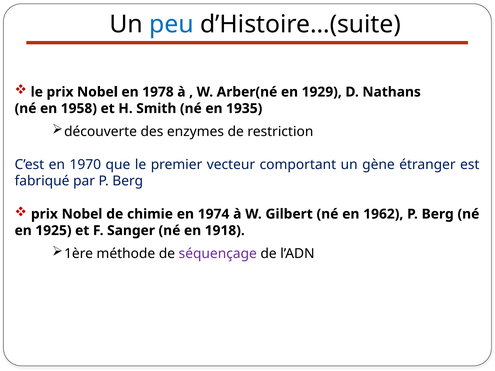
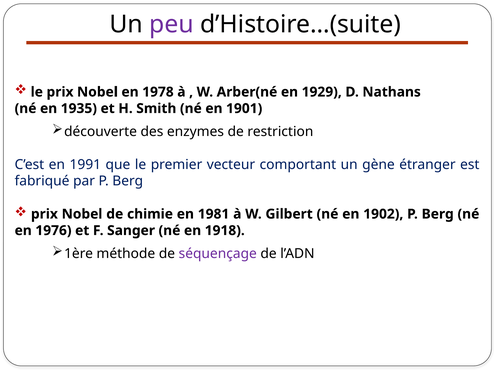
peu colour: blue -> purple (171, 24)
1958: 1958 -> 1935 (79, 109)
1935: 1935 -> 1901 (244, 109)
1970: 1970 -> 1991 (85, 165)
1974: 1974 -> 1981 (214, 214)
1962: 1962 -> 1902 (383, 214)
1925: 1925 -> 1976 (53, 231)
